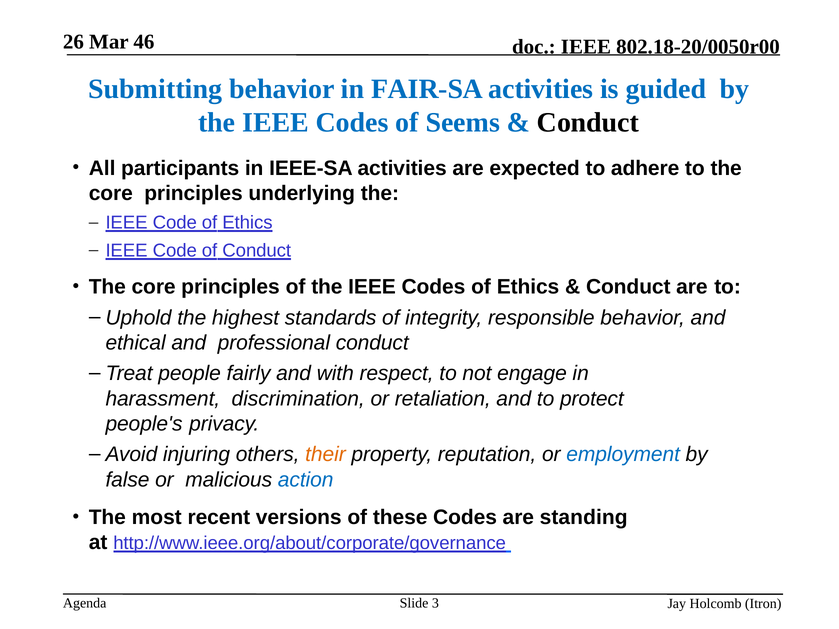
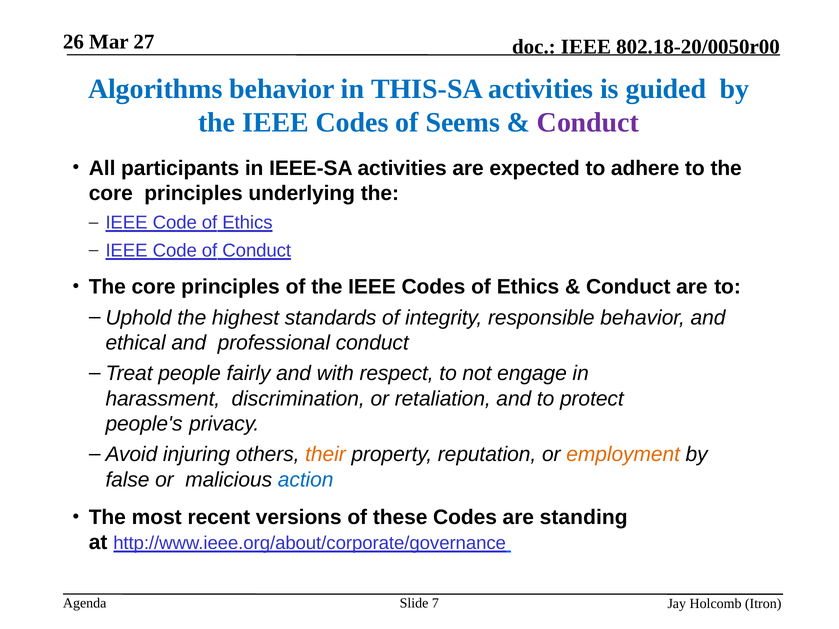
46: 46 -> 27 (144, 42)
Submitting: Submitting -> Algorithms (155, 89)
FAIR-SA: FAIR-SA -> THIS-SA (427, 89)
Conduct colour: black -> purple (588, 123)
employment colour: blue -> orange (623, 455)
3: 3 -> 7 (435, 603)
